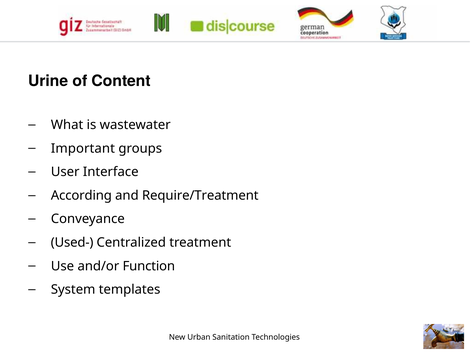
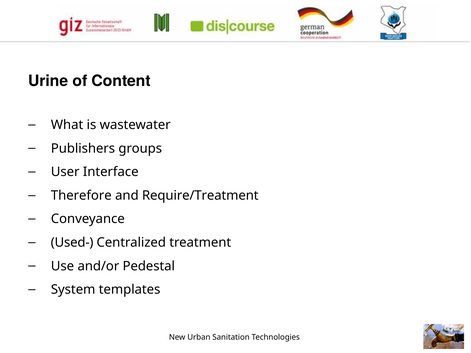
Important: Important -> Publishers (83, 149)
According: According -> Therefore (81, 196)
Function: Function -> Pedestal (149, 266)
